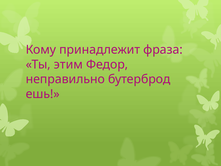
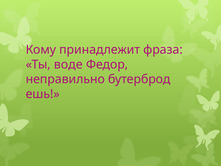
этим: этим -> воде (68, 64)
